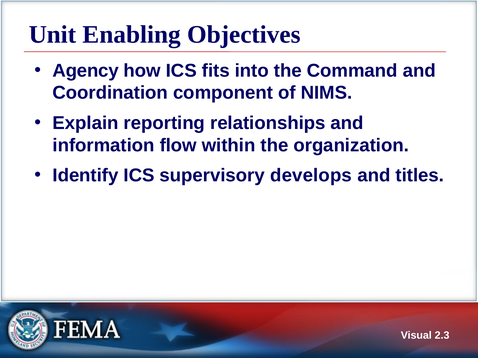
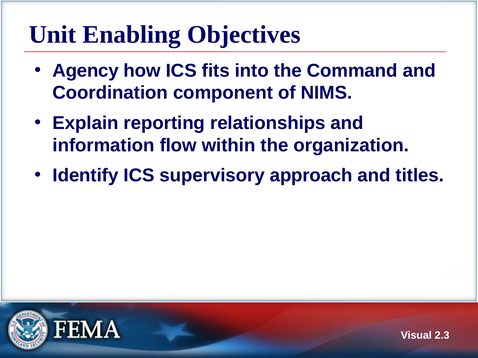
develops: develops -> approach (311, 176)
